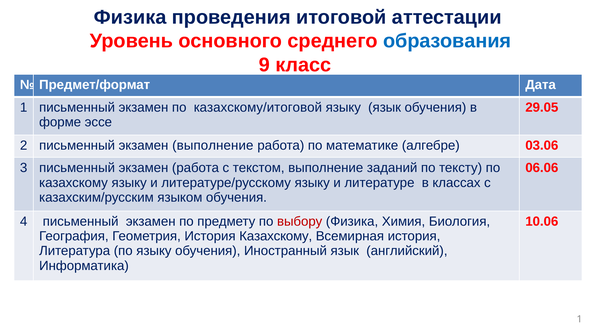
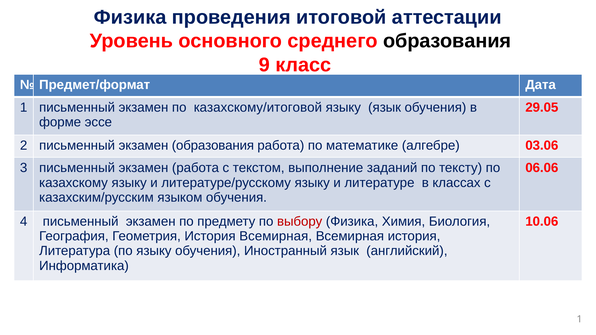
образования colour: blue -> black (447, 41)
экзамен выполнение: выполнение -> образования (213, 146)
История Казахскому: Казахскому -> Всемирная (276, 236)
